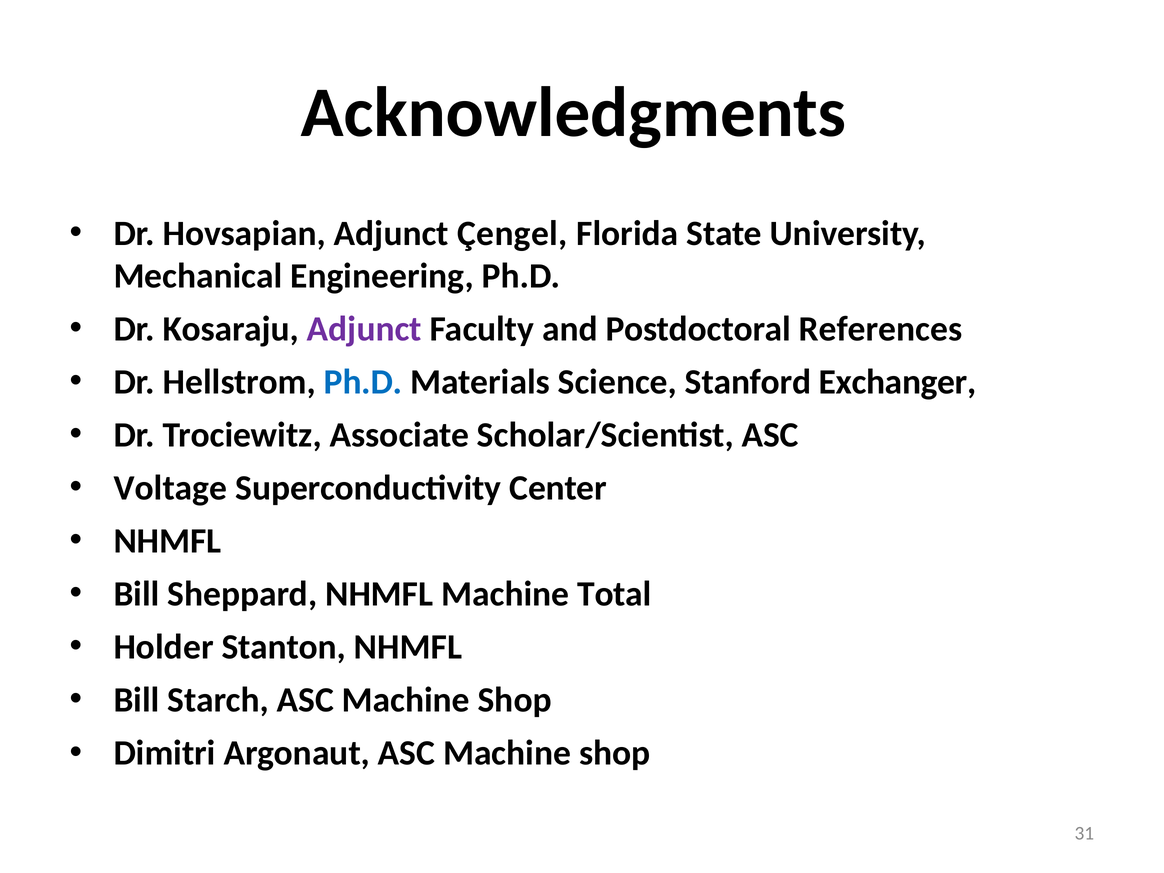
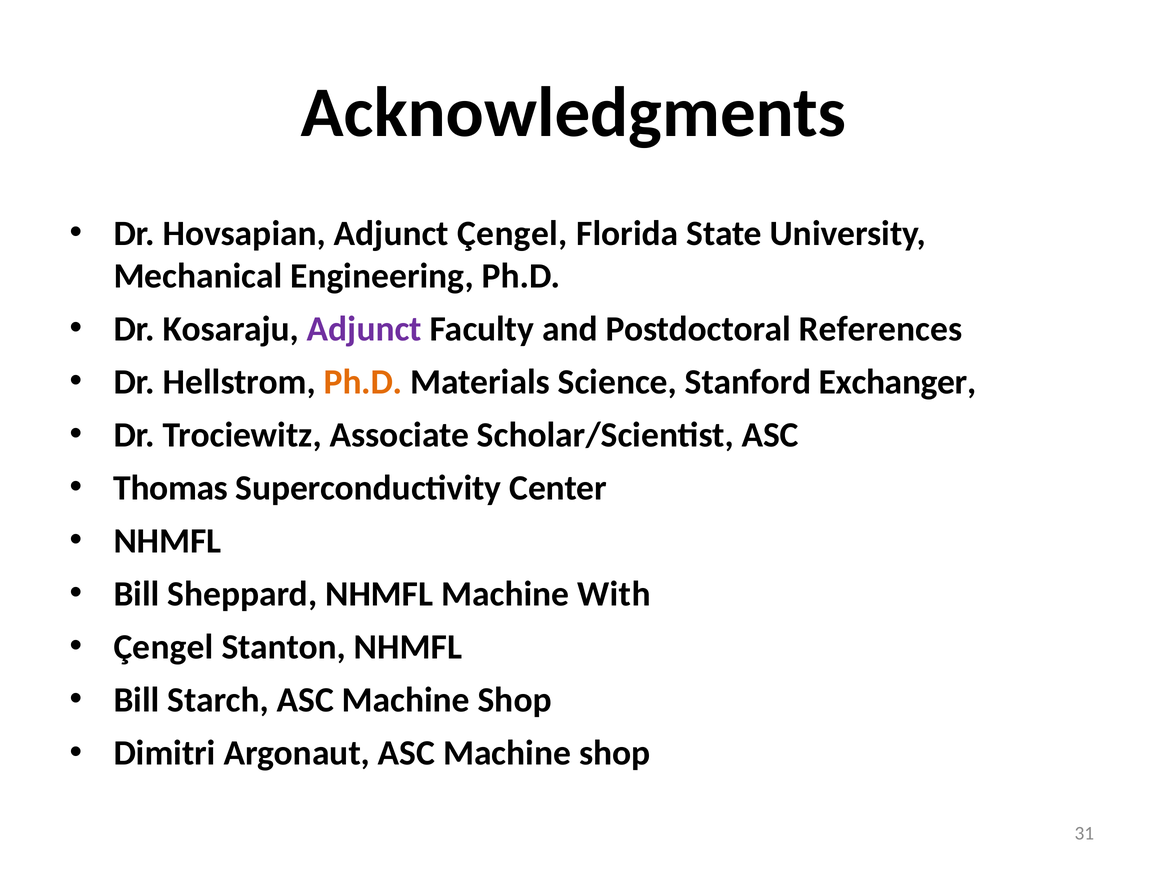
Ph.D colour: blue -> orange (363, 382)
Voltage: Voltage -> Thomas (171, 488)
Total: Total -> With (614, 594)
Holder: Holder -> Çengel (164, 647)
